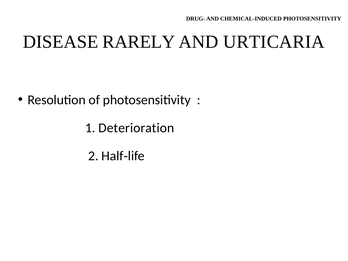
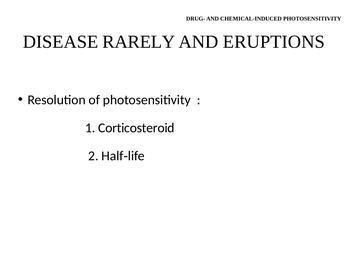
URTICARIA: URTICARIA -> ERUPTIONS (274, 42)
Deterioration: Deterioration -> Corticosteroid (136, 128)
